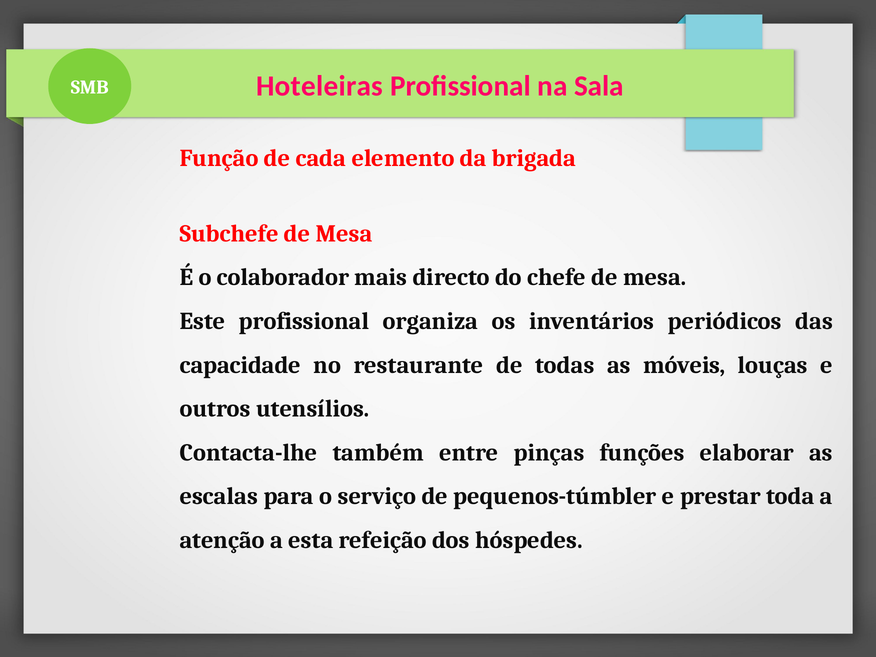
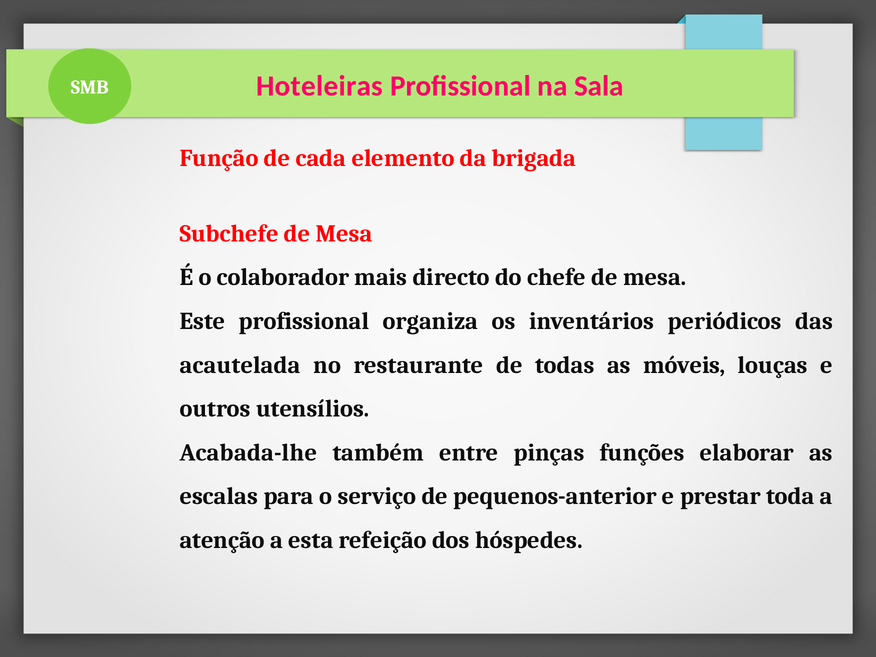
capacidade: capacidade -> acautelada (240, 365)
Contacta-lhe: Contacta-lhe -> Acabada-lhe (248, 453)
pequenos-túmbler: pequenos-túmbler -> pequenos-anterior (555, 496)
